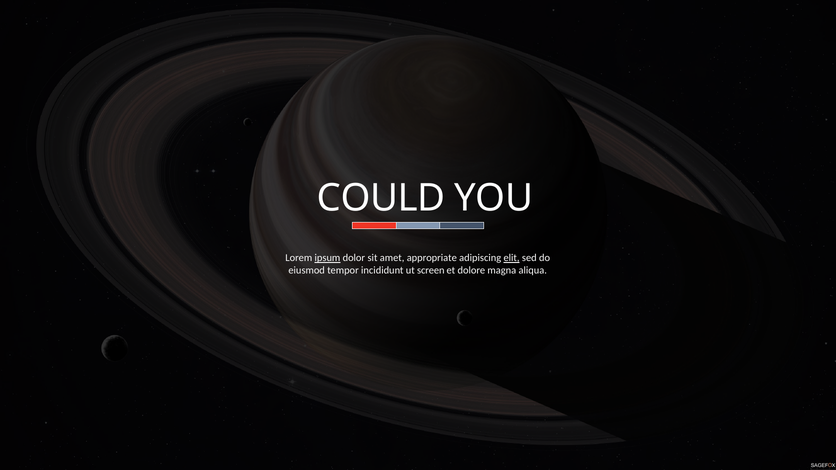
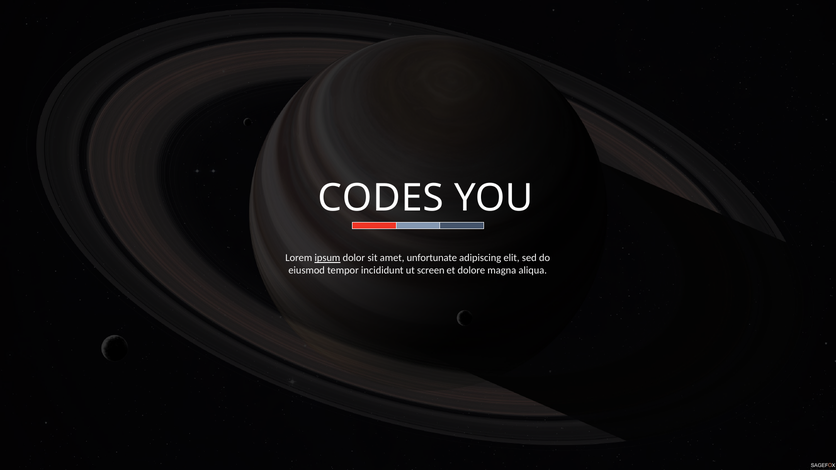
COULD: COULD -> CODES (381, 198)
appropriate: appropriate -> unfortunate (432, 258)
elit underline: present -> none (512, 258)
